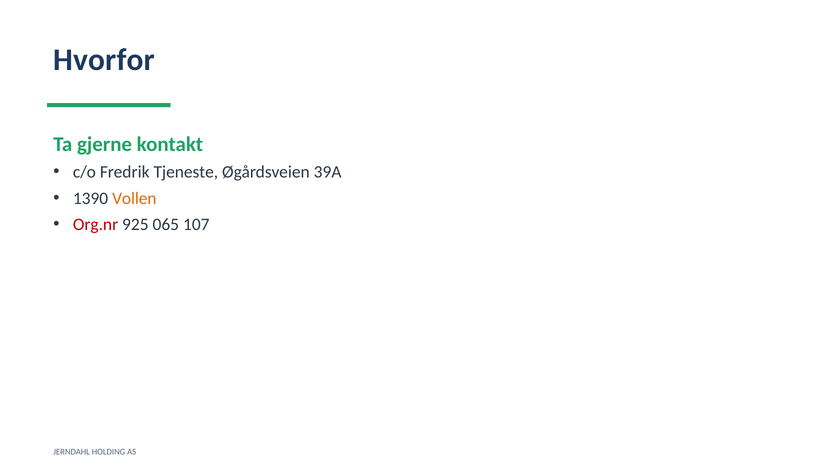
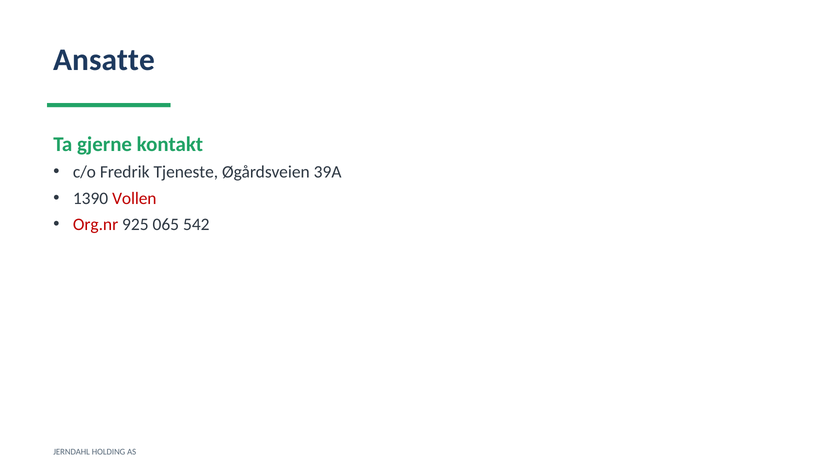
Hvorfor: Hvorfor -> Ansatte (104, 60)
Vollen colour: orange -> red (134, 198)
107: 107 -> 542 (196, 224)
